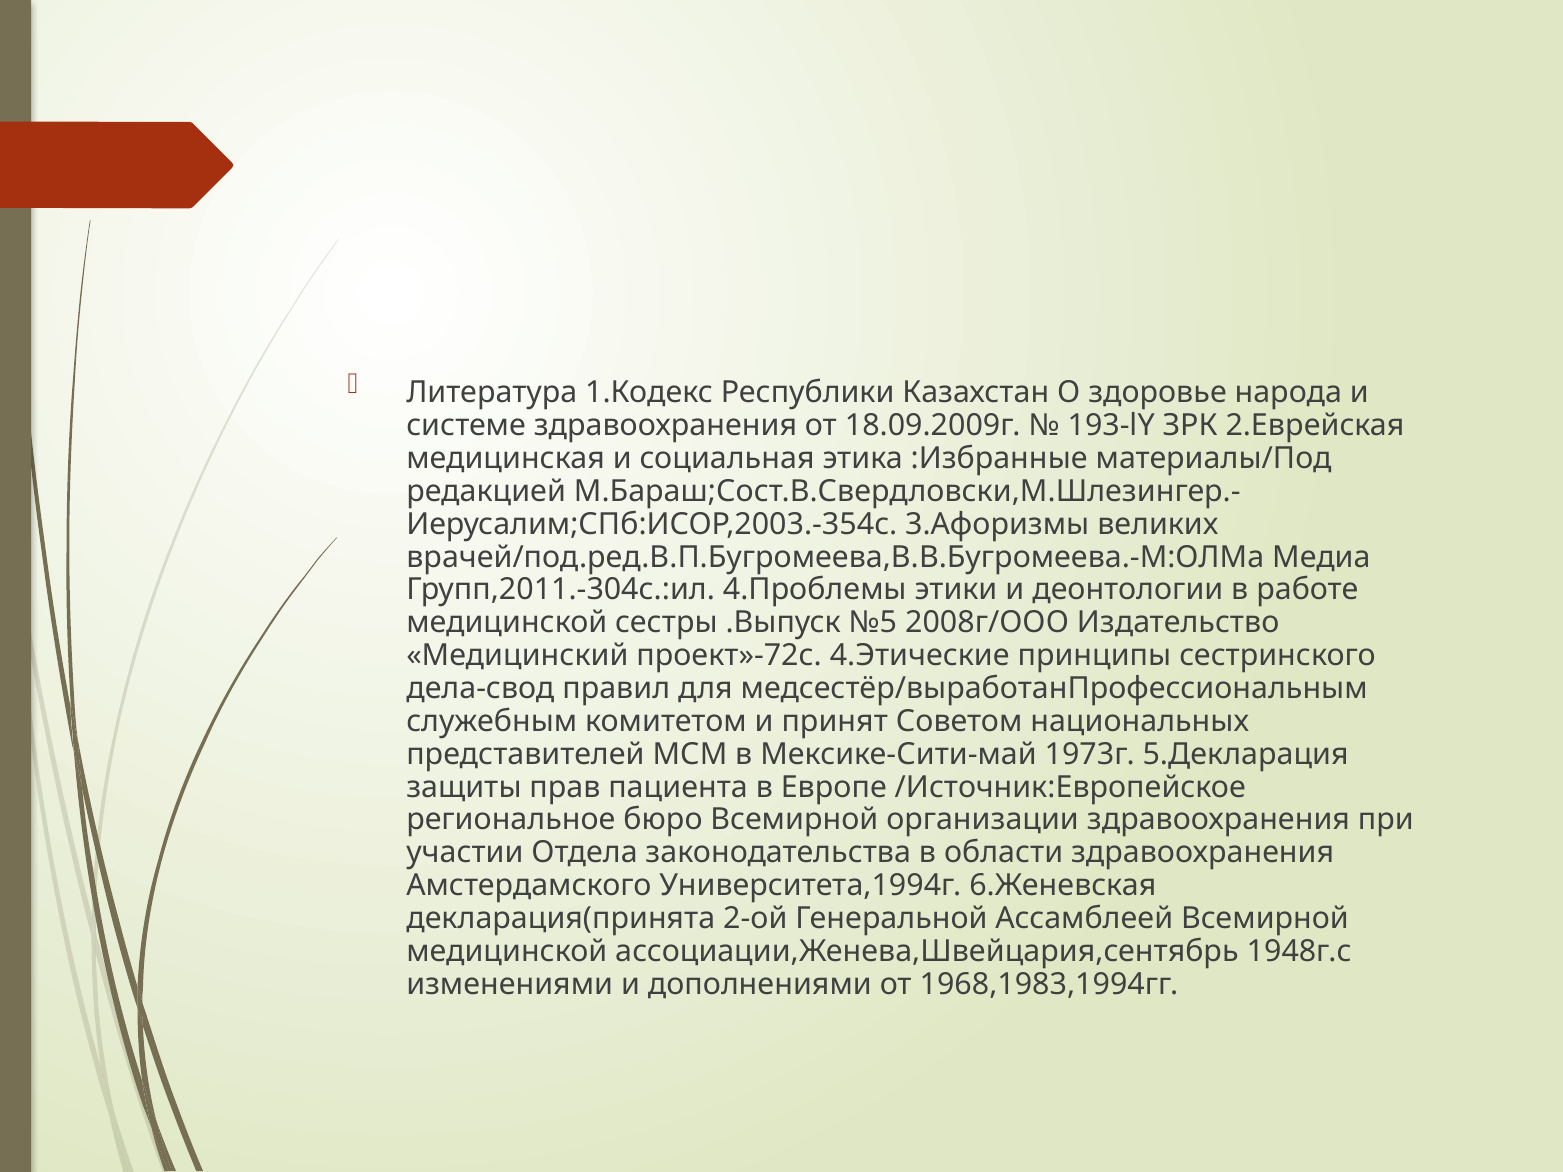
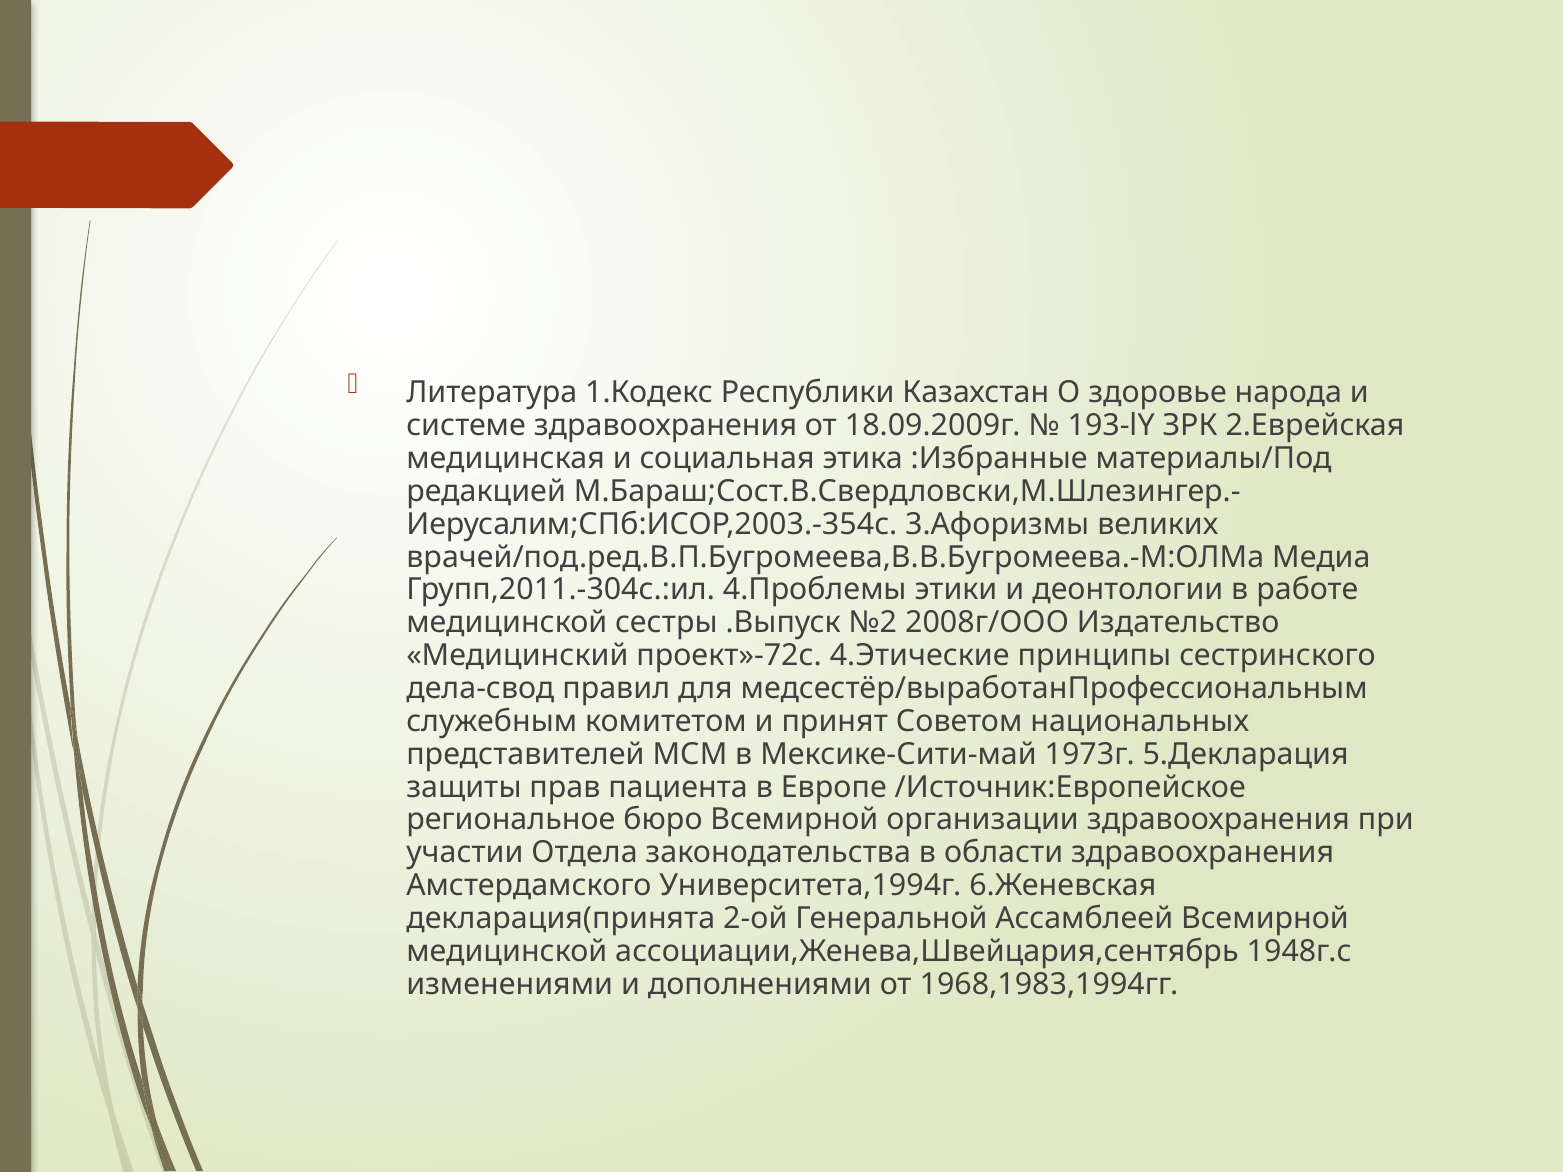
№5: №5 -> №2 (873, 623)
